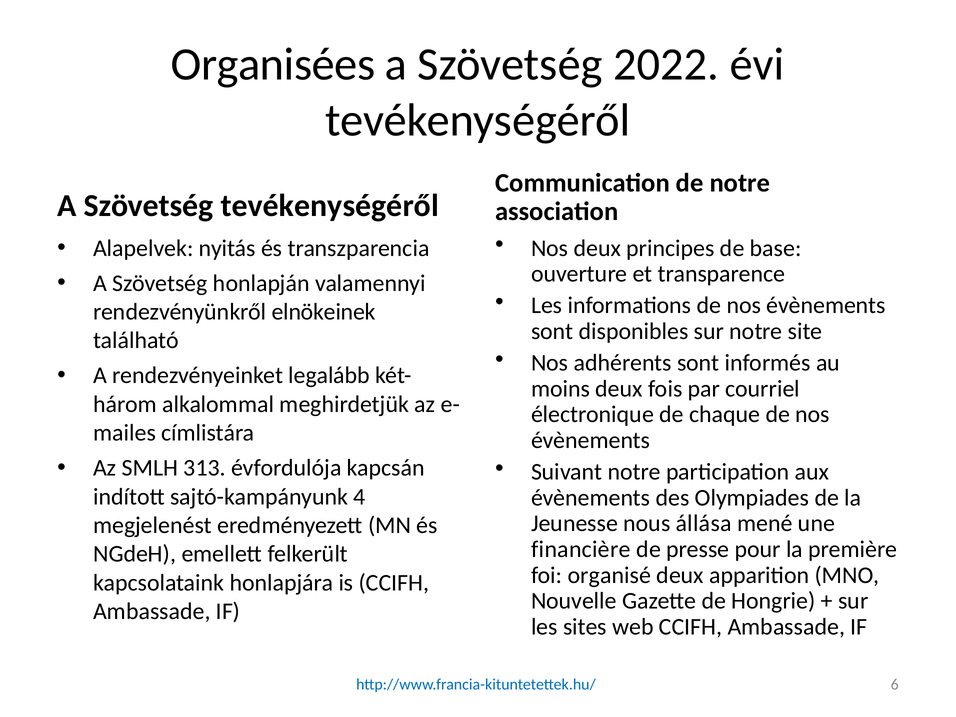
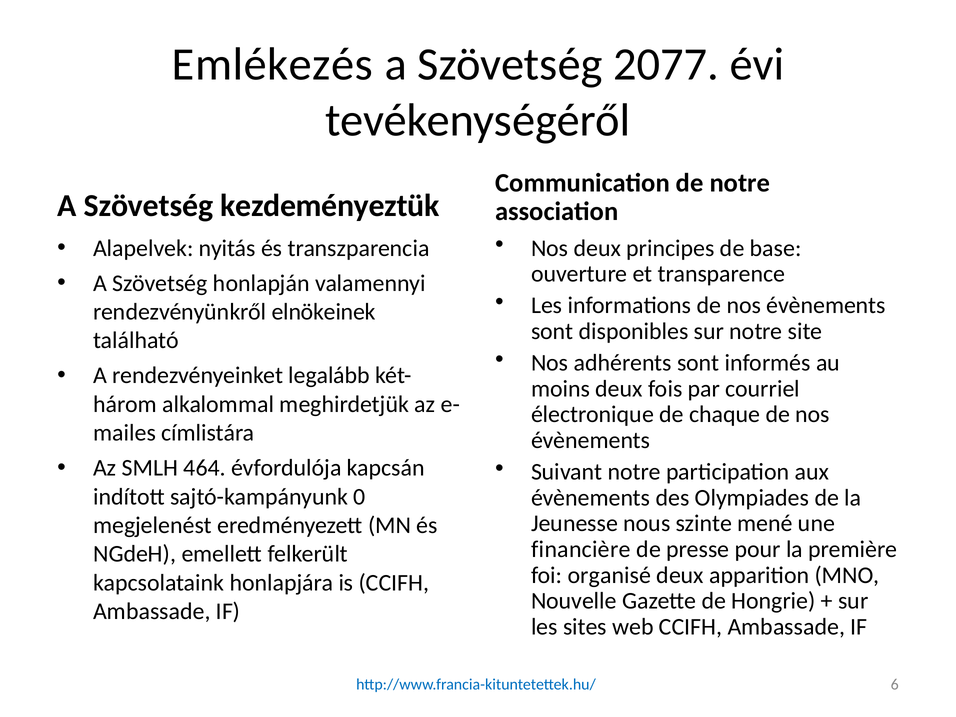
Organisées: Organisées -> Emlékezés (272, 65)
2022: 2022 -> 2077 (666, 65)
Szövetség tevékenységéről: tevékenységéről -> kezdeményeztük (330, 206)
313: 313 -> 464 (205, 468)
4: 4 -> 0 (360, 497)
állása: állása -> szinte (704, 524)
